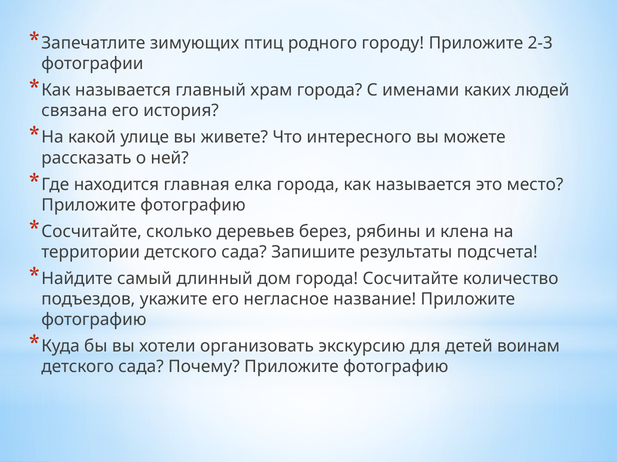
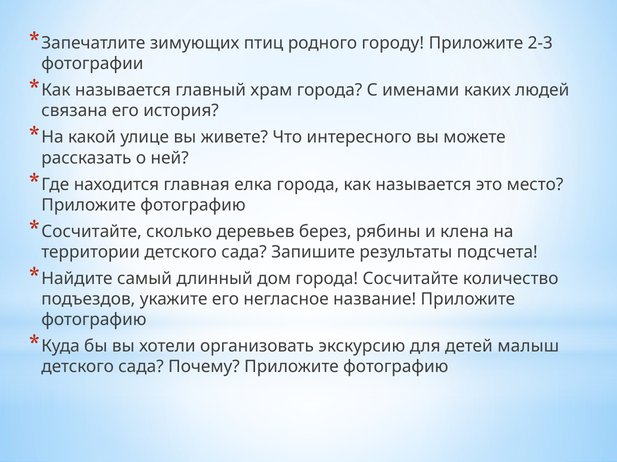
воинам: воинам -> малыш (528, 347)
